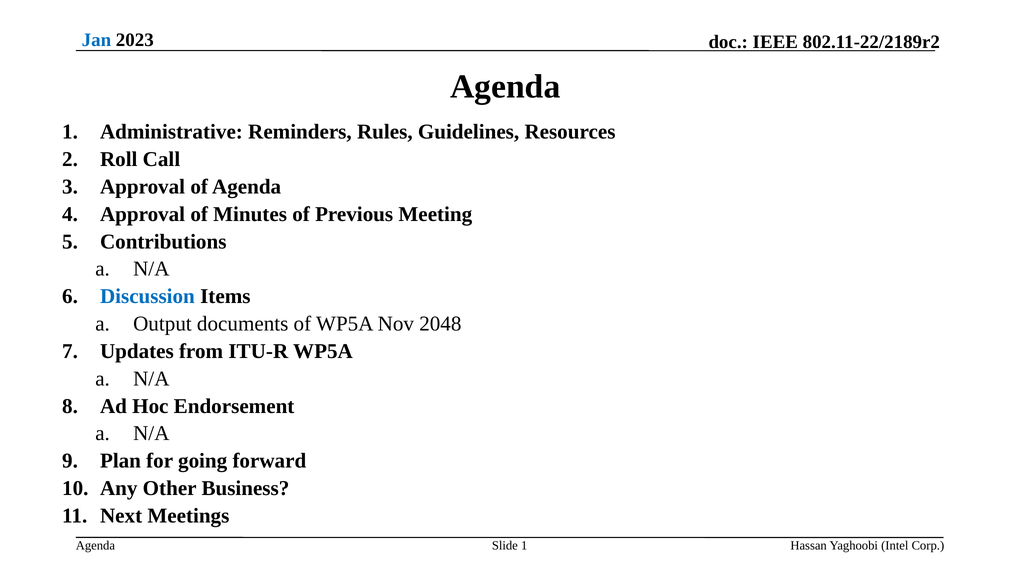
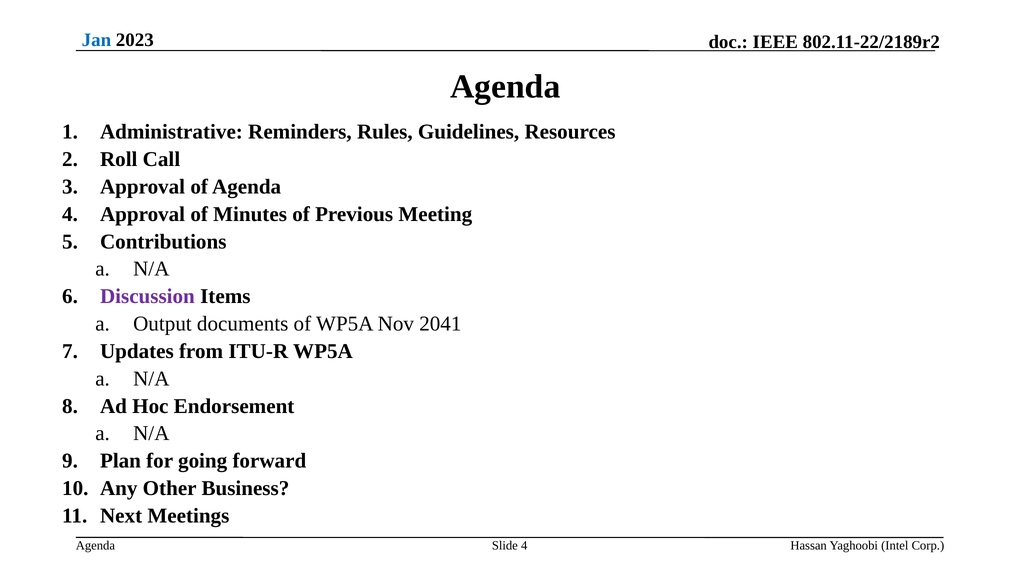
Discussion colour: blue -> purple (147, 296)
2048: 2048 -> 2041 (440, 324)
Slide 1: 1 -> 4 (524, 545)
